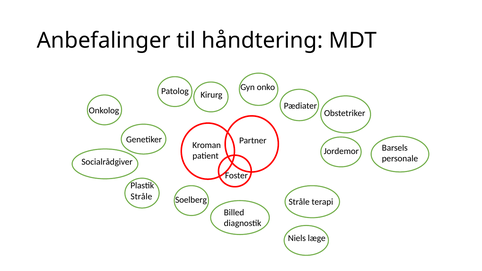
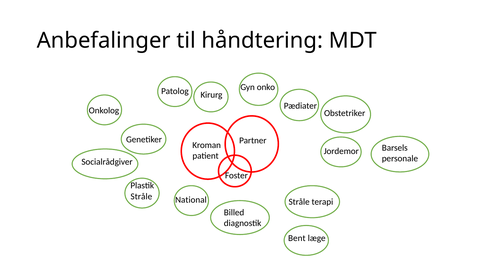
Soelberg: Soelberg -> National (191, 200)
Niels: Niels -> Bent (297, 238)
